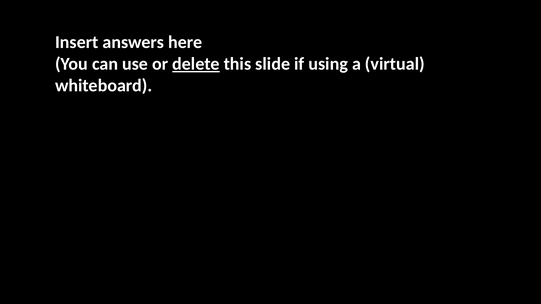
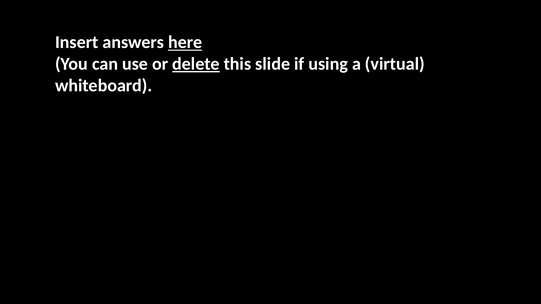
here underline: none -> present (185, 42)
